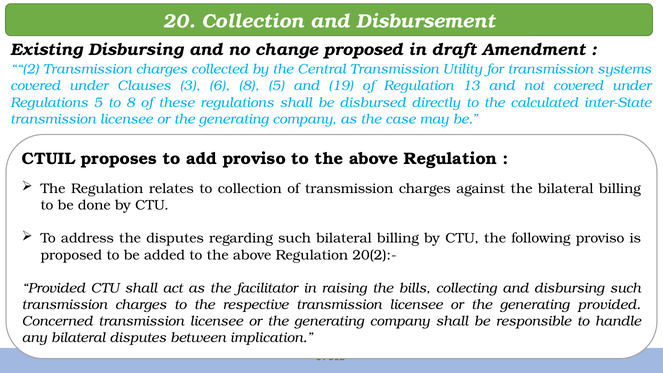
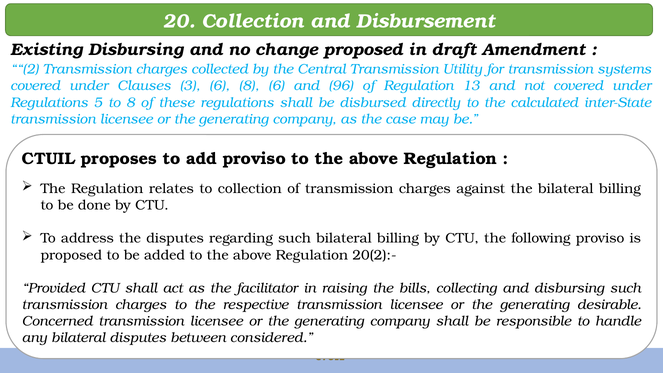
8 5: 5 -> 6 (276, 86)
19: 19 -> 96 (341, 86)
generating provided: provided -> desirable (609, 305)
implication: implication -> considered (272, 338)
